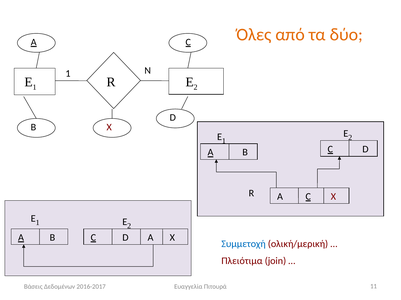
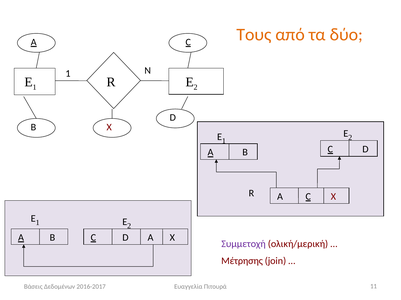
Όλες: Όλες -> Τους (254, 35)
Συμμετοχή colour: blue -> purple (244, 244)
Πλειότιμα: Πλειότιμα -> Μέτρησης (242, 261)
